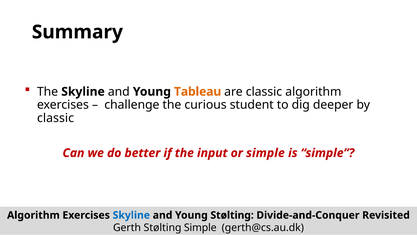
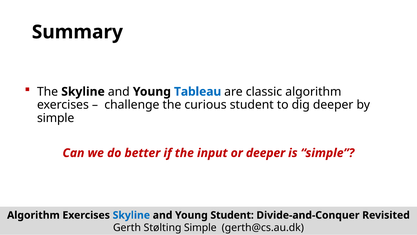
Tableau colour: orange -> blue (198, 91)
classic: classic -> simple (56, 118)
or simple: simple -> deeper (266, 153)
Young Stølting: Stølting -> Student (232, 215)
